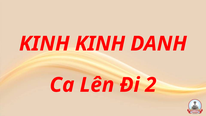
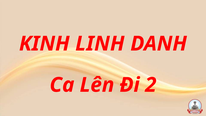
KINH KINH: KINH -> LINH (100, 44)
